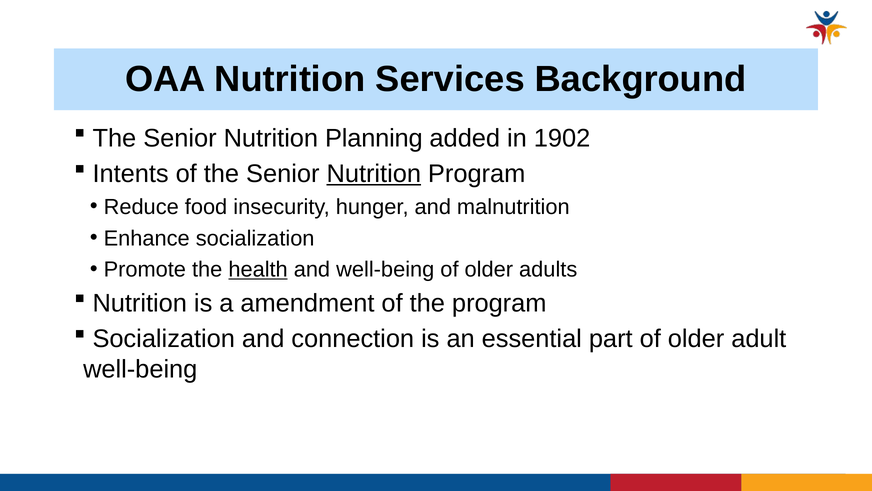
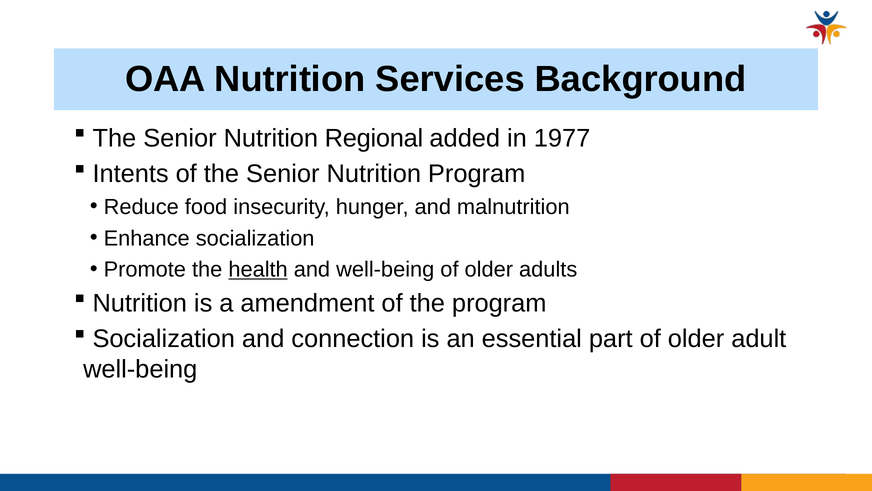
Planning: Planning -> Regional (374, 138)
1902: 1902 -> 1977 (562, 138)
Nutrition underline: present -> none (374, 174)
